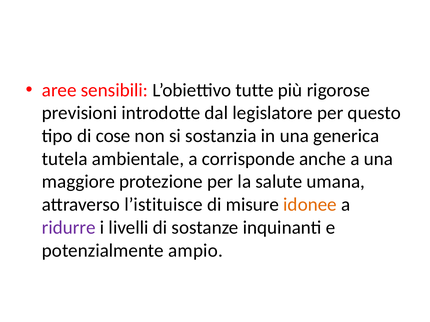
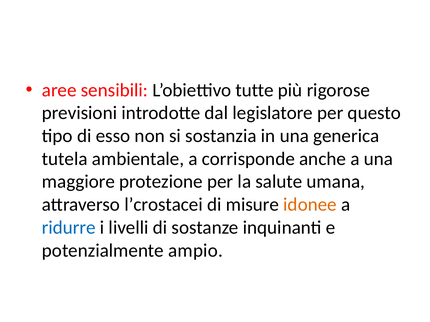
cose: cose -> esso (113, 136)
l’istituisce: l’istituisce -> l’crostacei (164, 205)
ridurre colour: purple -> blue (69, 228)
